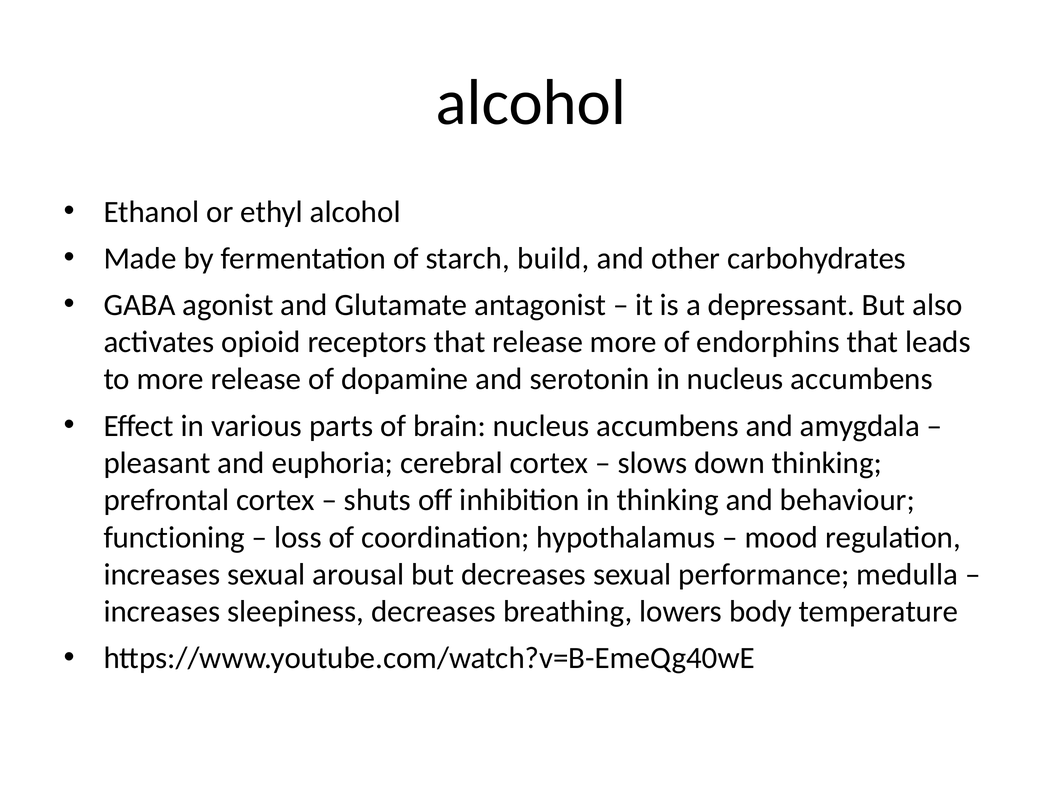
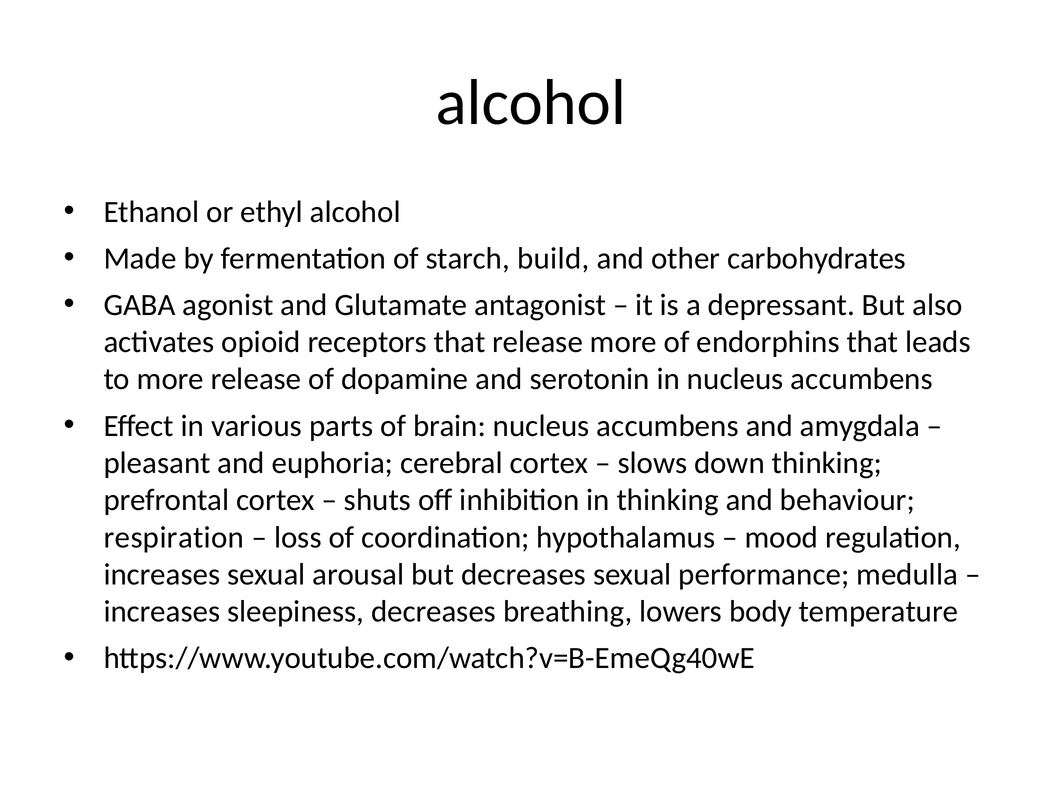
functioning: functioning -> respiration (174, 538)
